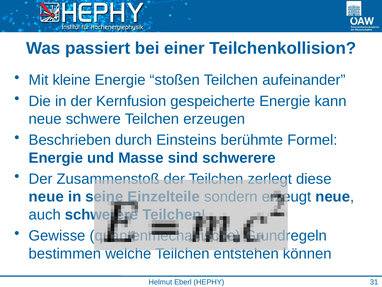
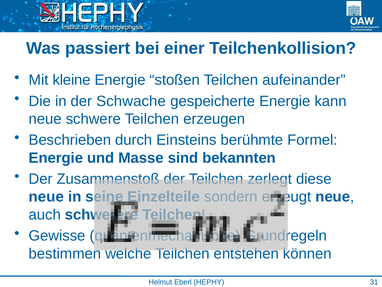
Kernfusion: Kernfusion -> Schwache (131, 101)
sind schwerere: schwerere -> bekannten (239, 158)
